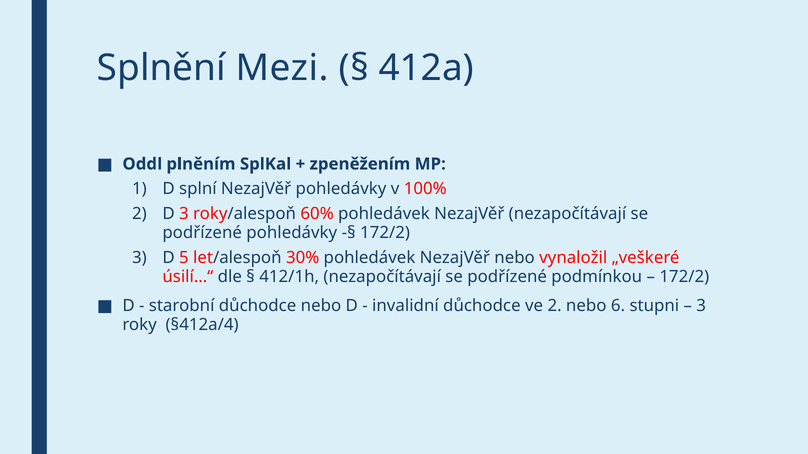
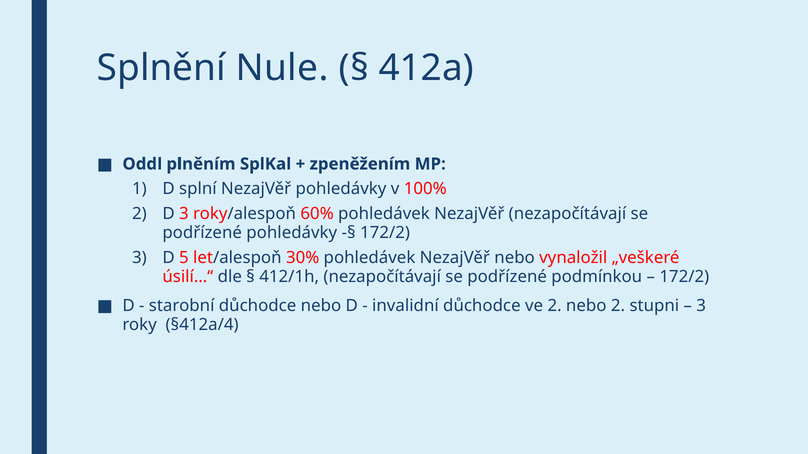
Mezi: Mezi -> Nule (282, 68)
nebo 6: 6 -> 2 (618, 306)
